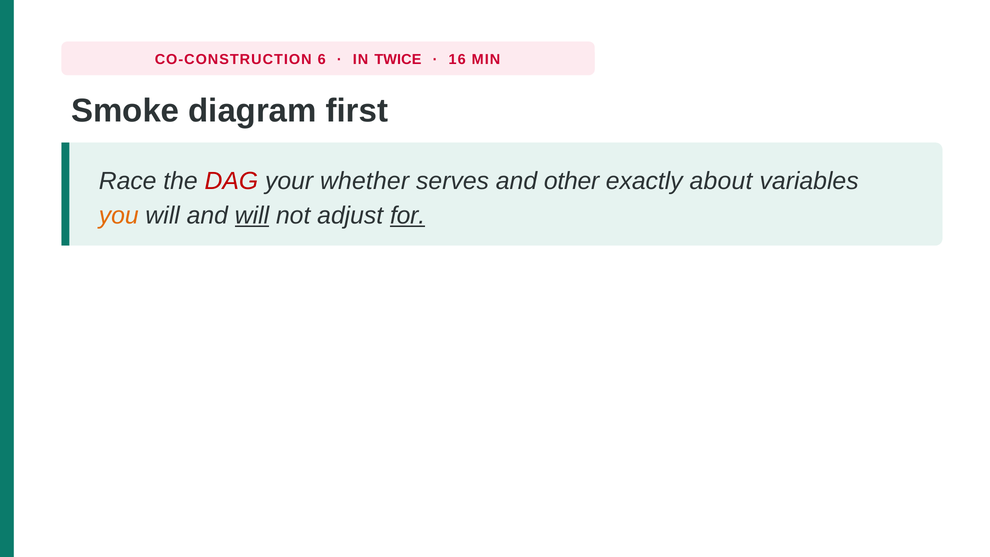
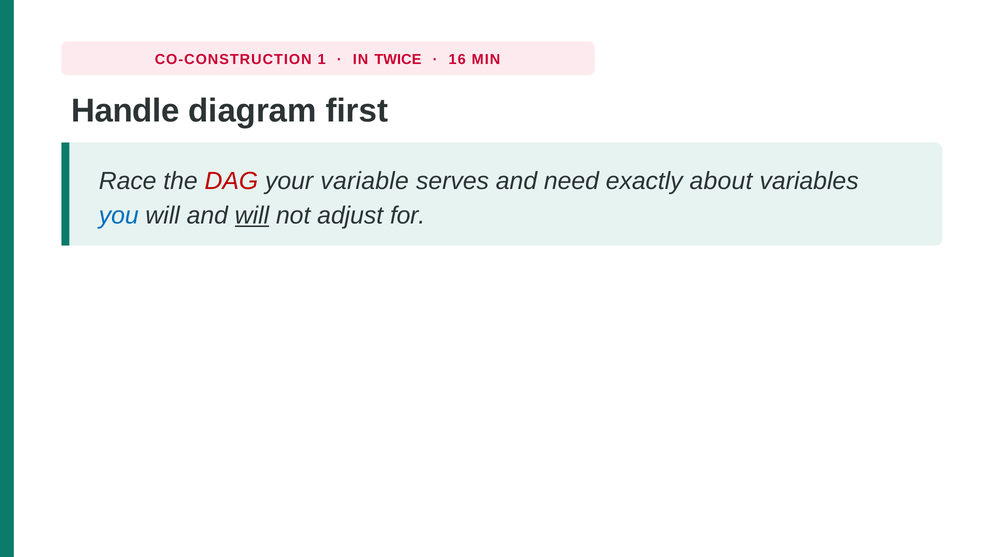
6: 6 -> 1 (322, 59)
Smoke: Smoke -> Handle (125, 111)
whether: whether -> variable (365, 181)
other: other -> need (571, 181)
you colour: orange -> blue (119, 215)
for underline: present -> none (408, 215)
